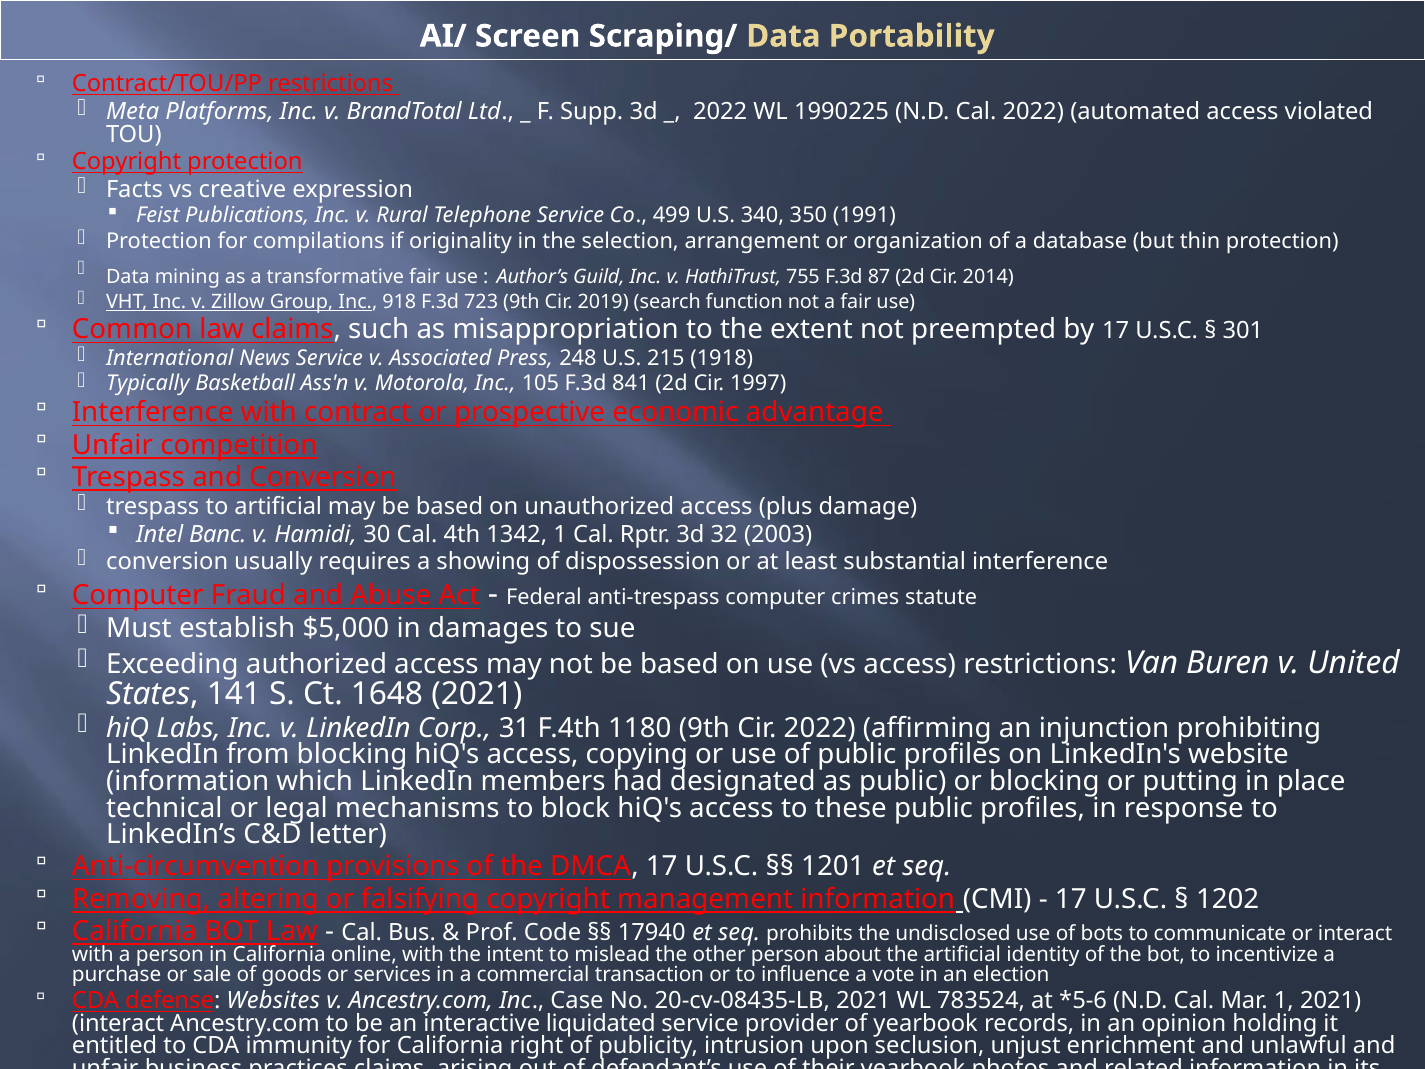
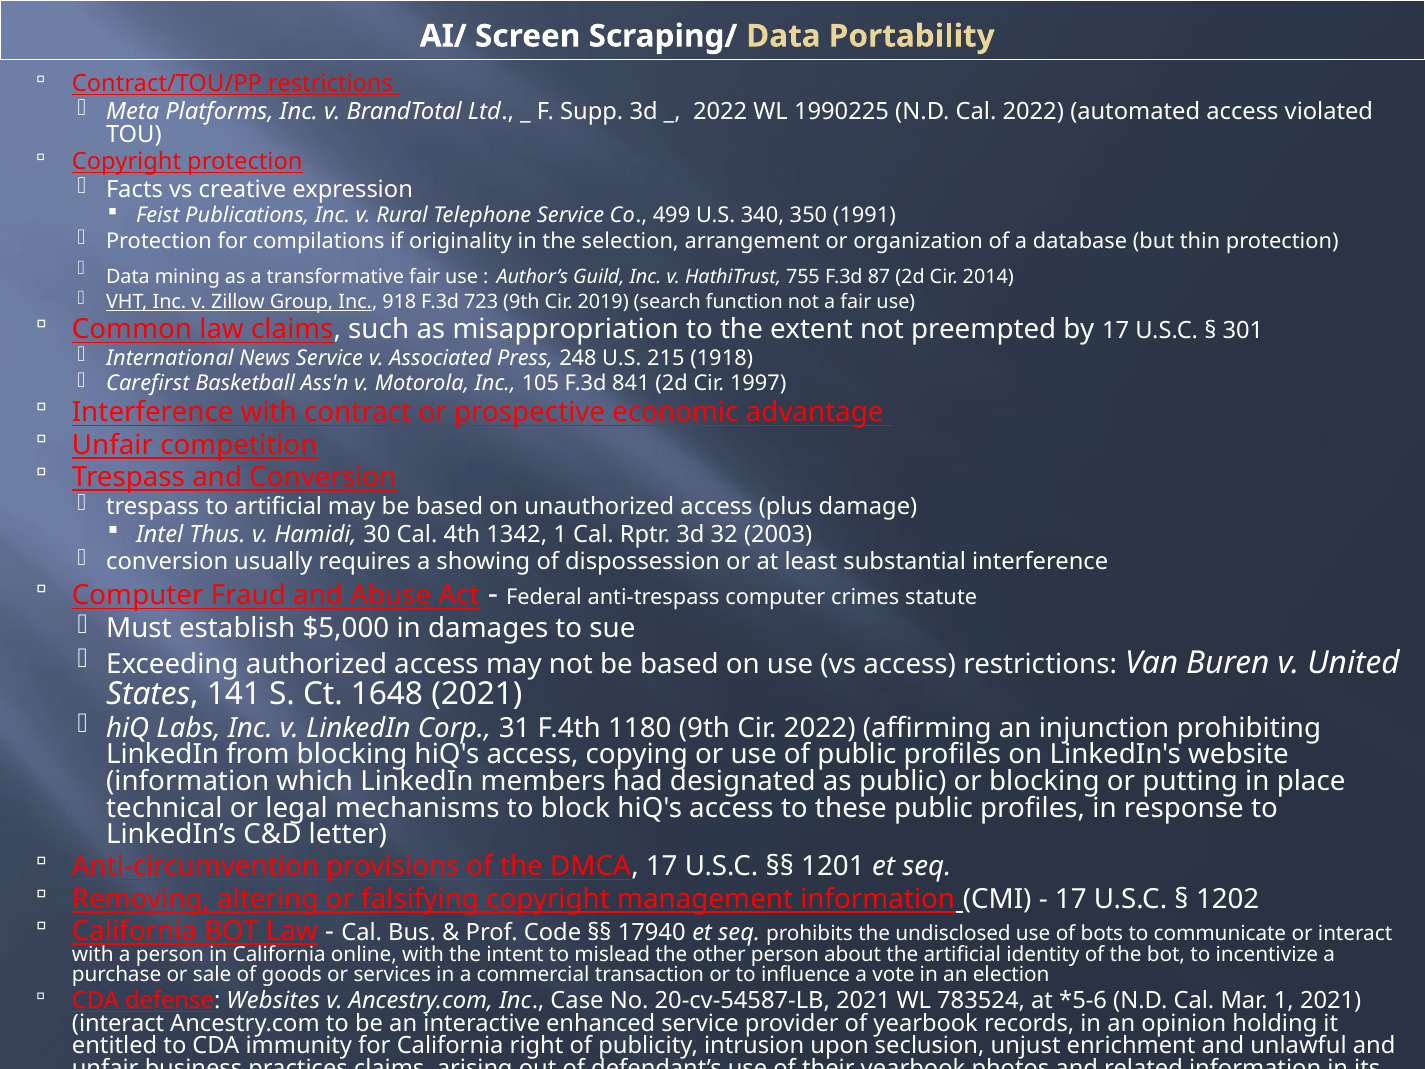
Typically: Typically -> Carefirst (148, 383)
Banc: Banc -> Thus (218, 534)
20-cv-08435-LB: 20-cv-08435-LB -> 20-cv-54587-LB (742, 1000)
liquidated: liquidated -> enhanced (601, 1023)
